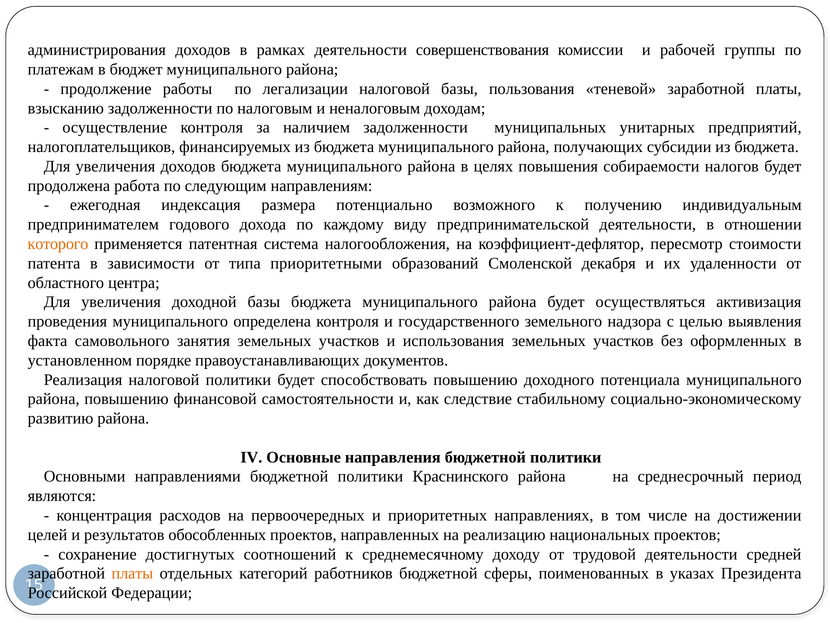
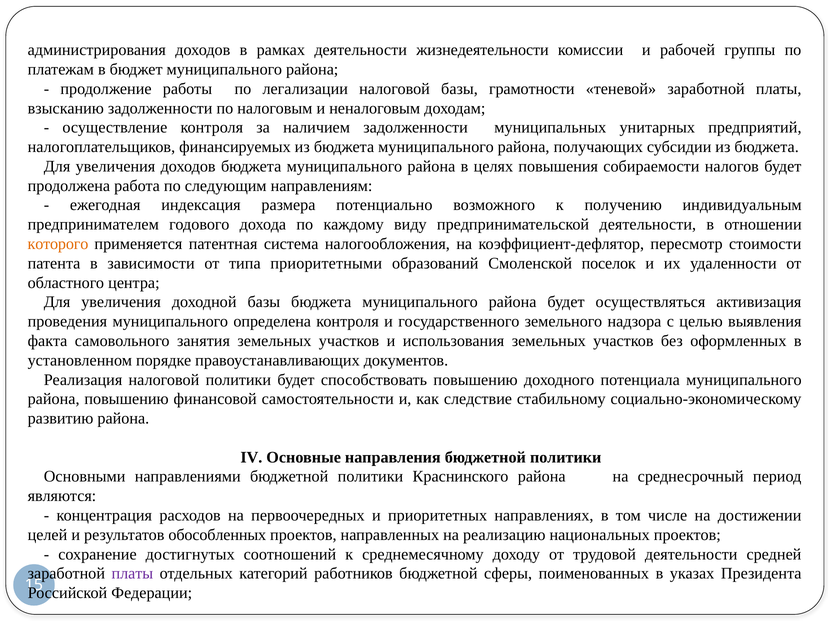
совершенствования: совершенствования -> жизнедеятельности (482, 50)
пользования: пользования -> грамотности (532, 89)
декабря: декабря -> поселок (609, 263)
платы colour: orange -> purple (132, 573)
